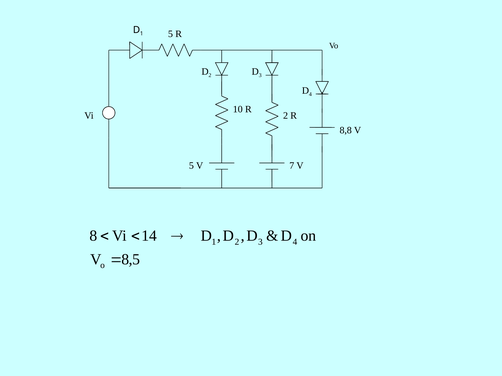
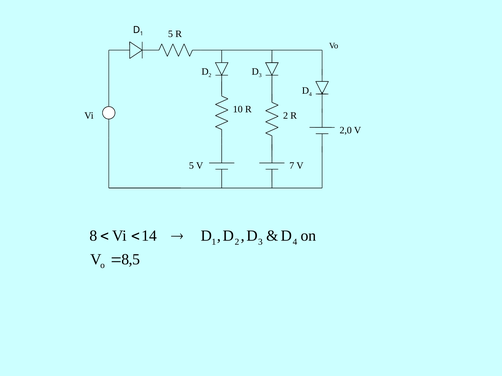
8,8: 8,8 -> 2,0 (346, 130)
